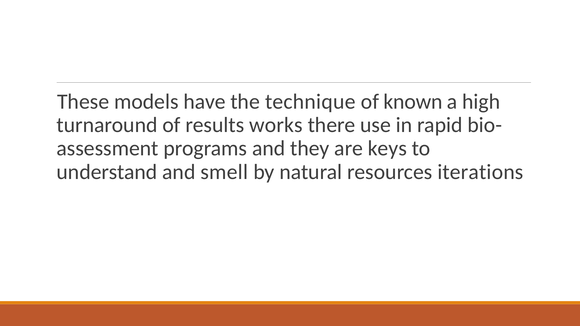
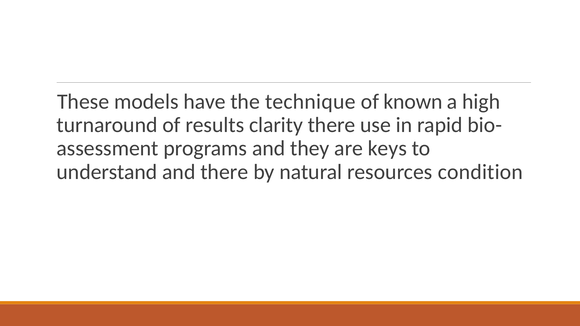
works: works -> clarity (276, 125)
and smell: smell -> there (224, 172)
iterations: iterations -> condition (480, 172)
